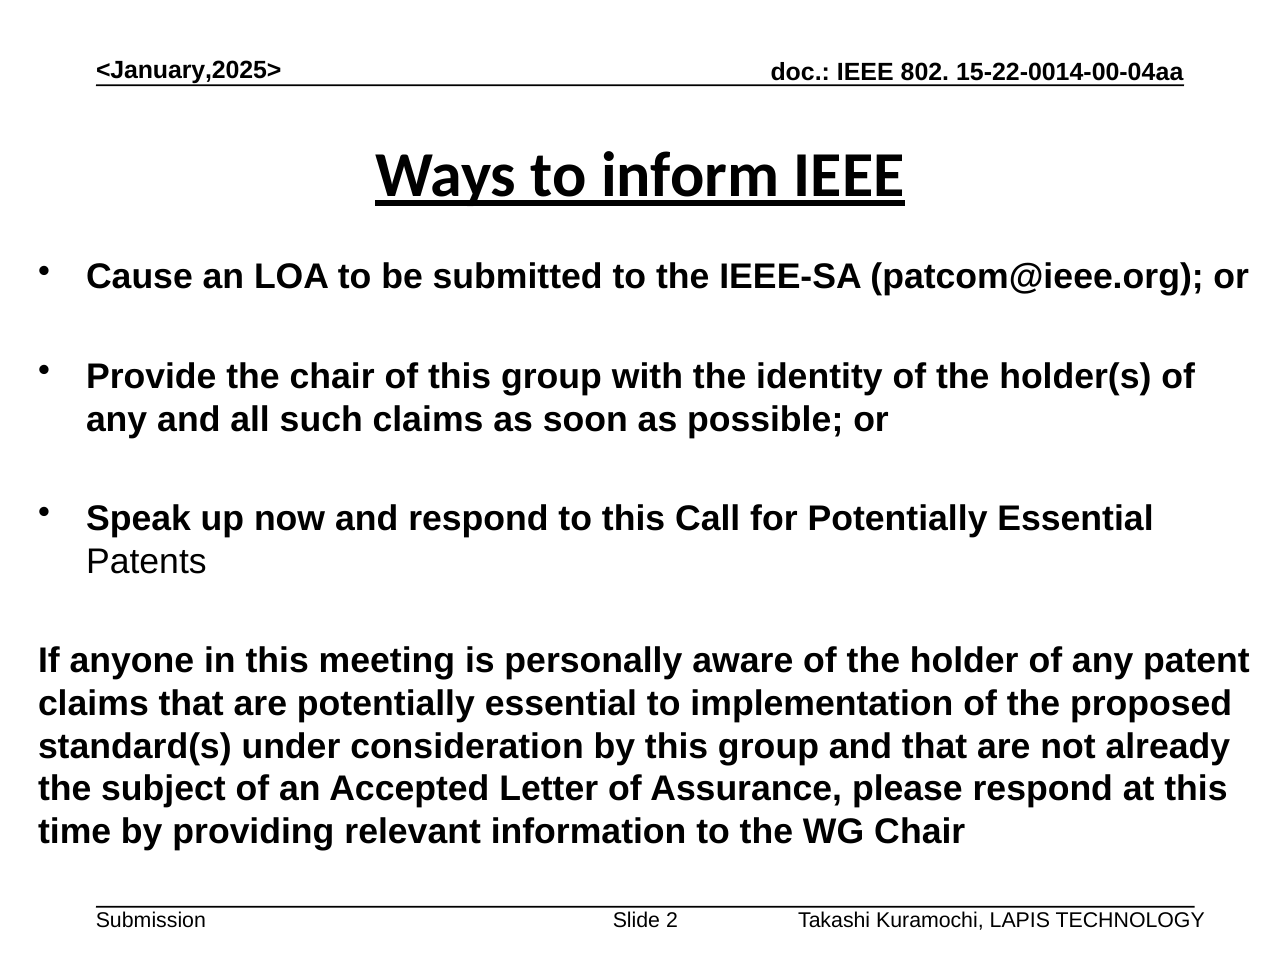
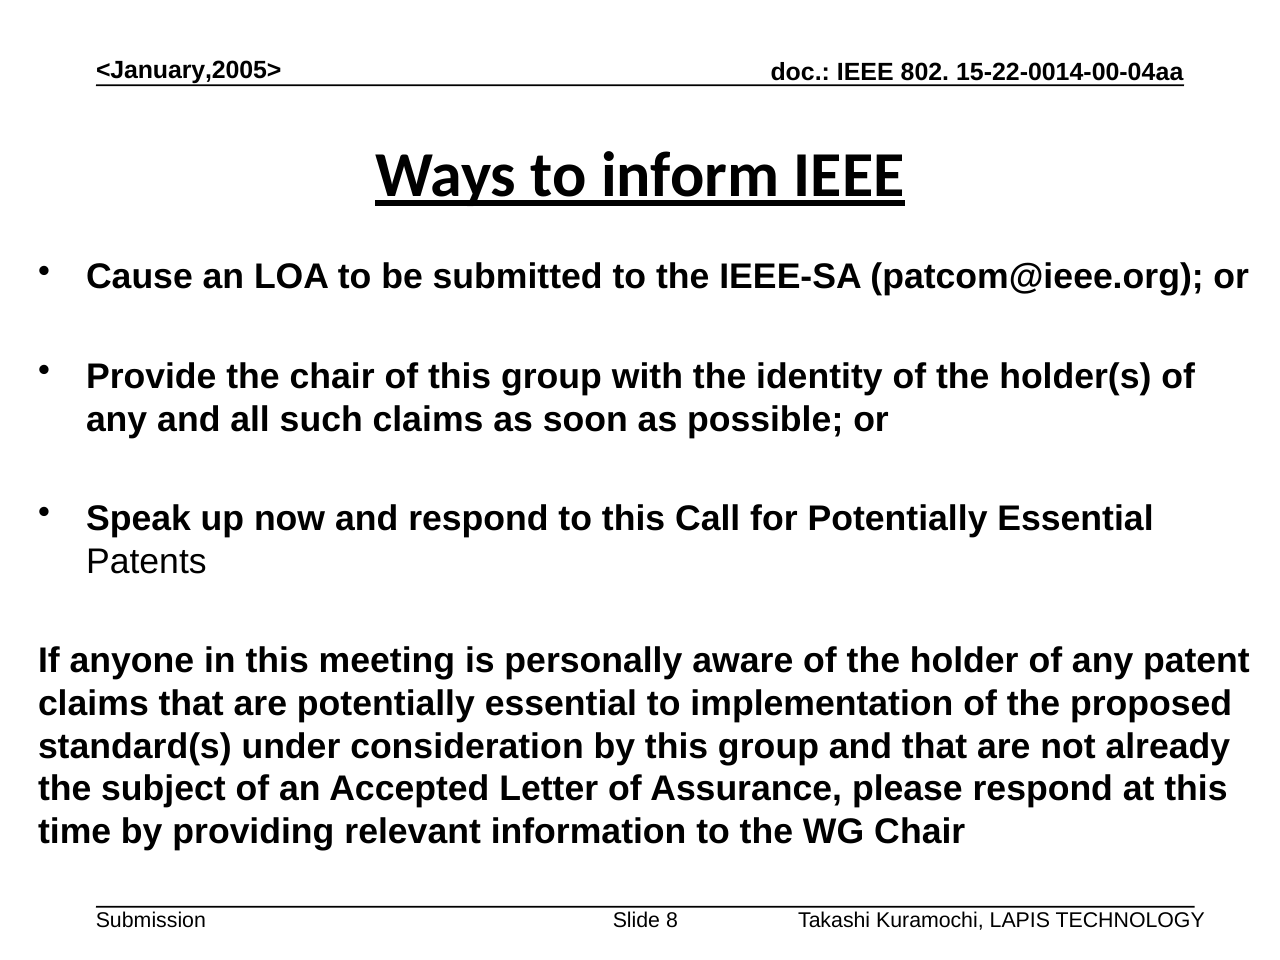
<January,2025>: <January,2025> -> <January,2005> (189, 70)
2: 2 -> 8 (672, 921)
